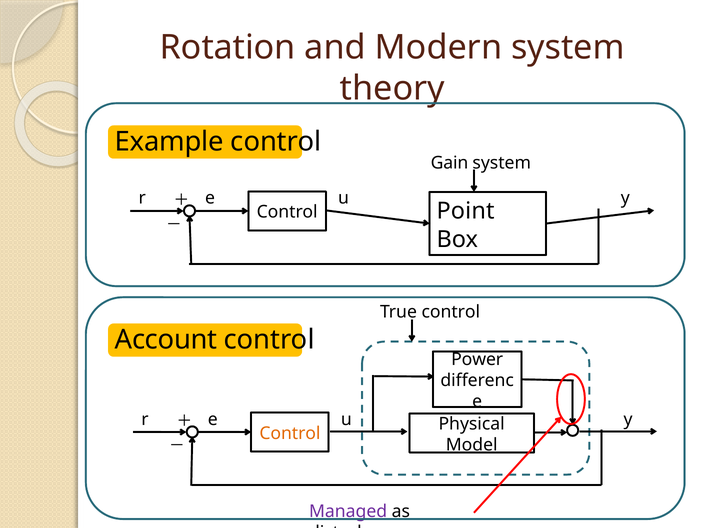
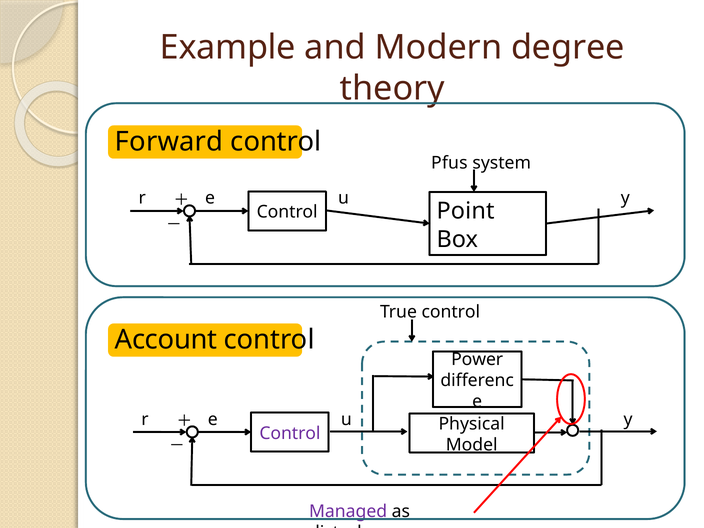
Rotation: Rotation -> Example (228, 47)
Modern system: system -> degree (568, 47)
Example: Example -> Forward (169, 142)
Gain: Gain -> Pfus (449, 163)
Control colour: orange -> purple (290, 433)
